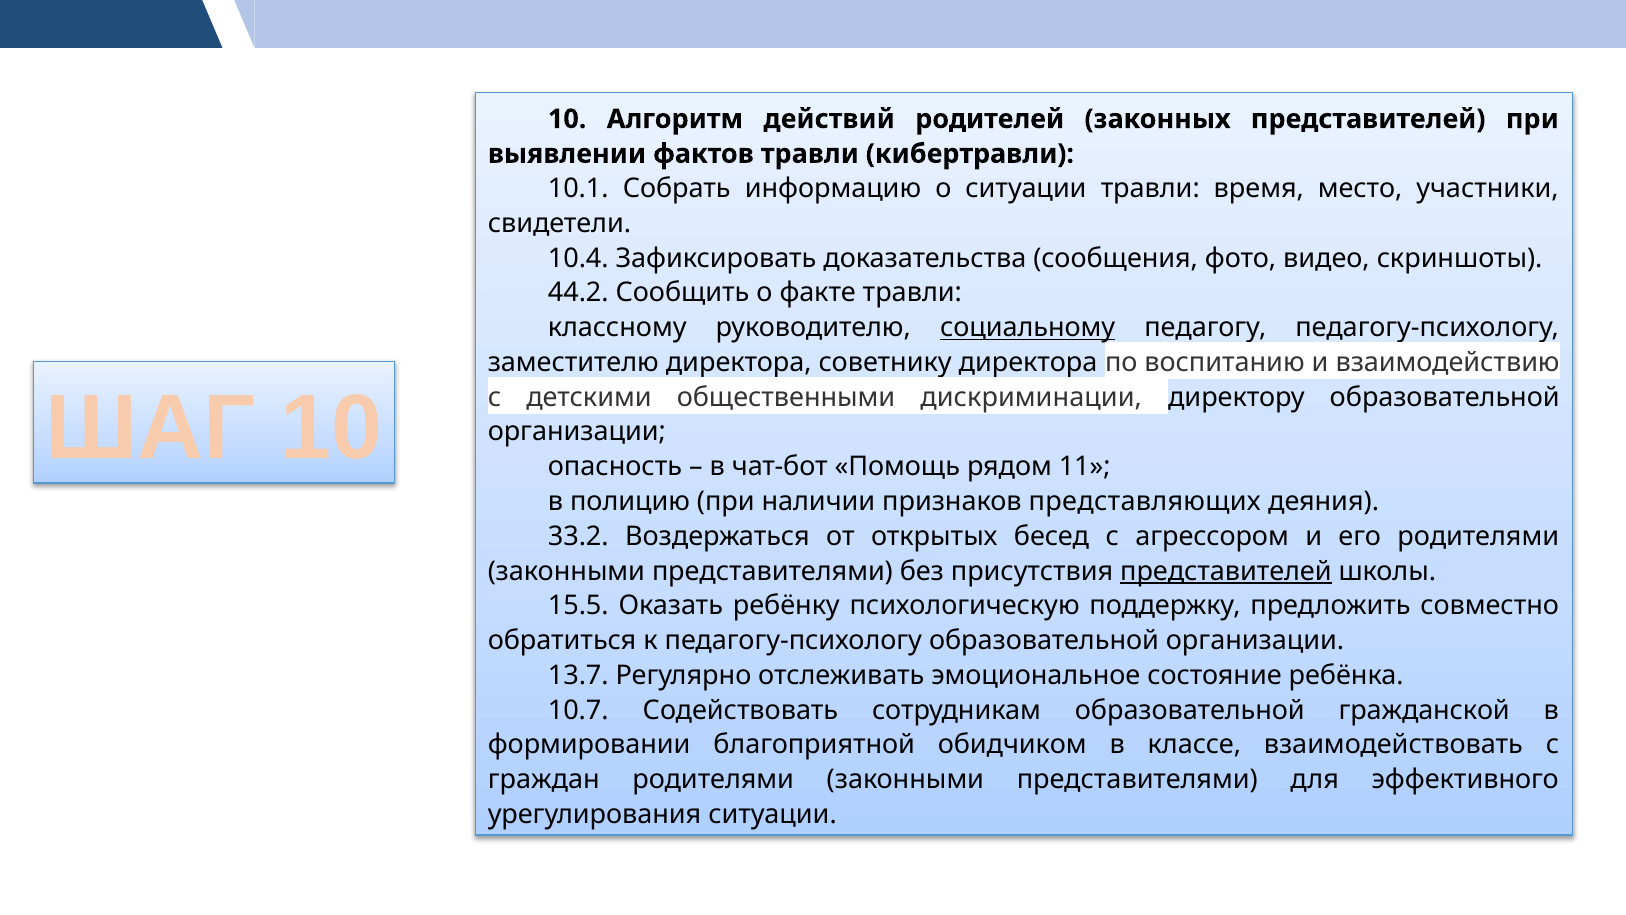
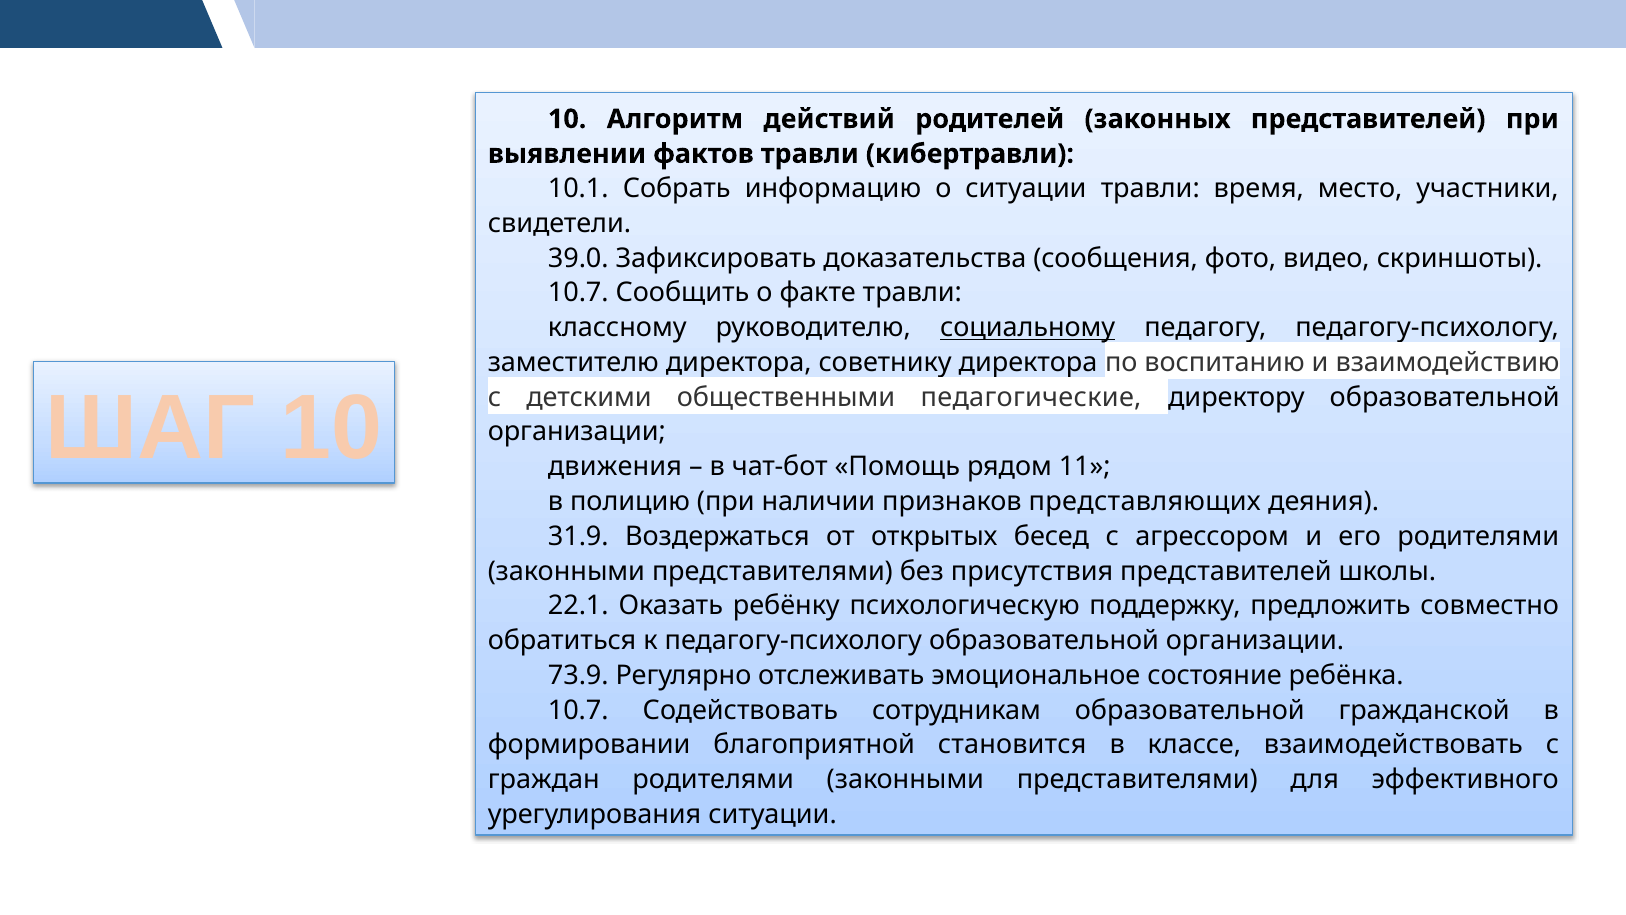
10.4: 10.4 -> 39.0 (578, 258)
44.2: 44.2 -> 10.7 (578, 293)
дискриминации: дискриминации -> педагогические (1031, 397)
опасность: опасность -> движения (615, 467)
33.2: 33.2 -> 31.9 (578, 536)
представителей underline: present -> none (1226, 571)
15.5: 15.5 -> 22.1 (578, 606)
13.7: 13.7 -> 73.9 (578, 675)
обидчиком: обидчиком -> становится (1012, 745)
